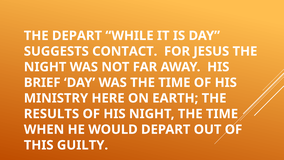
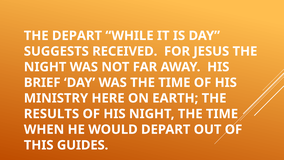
CONTACT: CONTACT -> RECEIVED (125, 51)
GUILTY: GUILTY -> GUIDES (83, 145)
